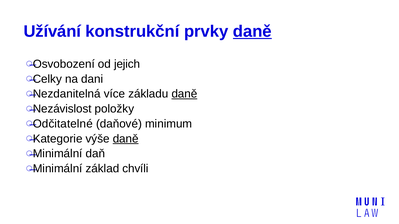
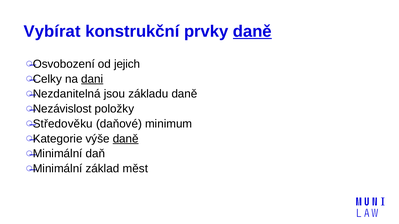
Užívání: Užívání -> Vybírat (52, 31)
dani underline: none -> present (92, 79)
více: více -> jsou (114, 94)
daně underline: present -> none (184, 94)
Odčitatelné: Odčitatelné -> Středověku (63, 124)
chvíli: chvíli -> měst (135, 169)
